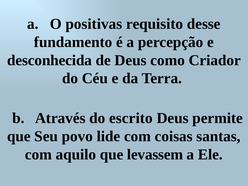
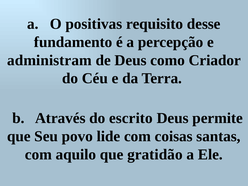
desconhecida: desconhecida -> administram (49, 60)
levassem: levassem -> gratidão (155, 154)
